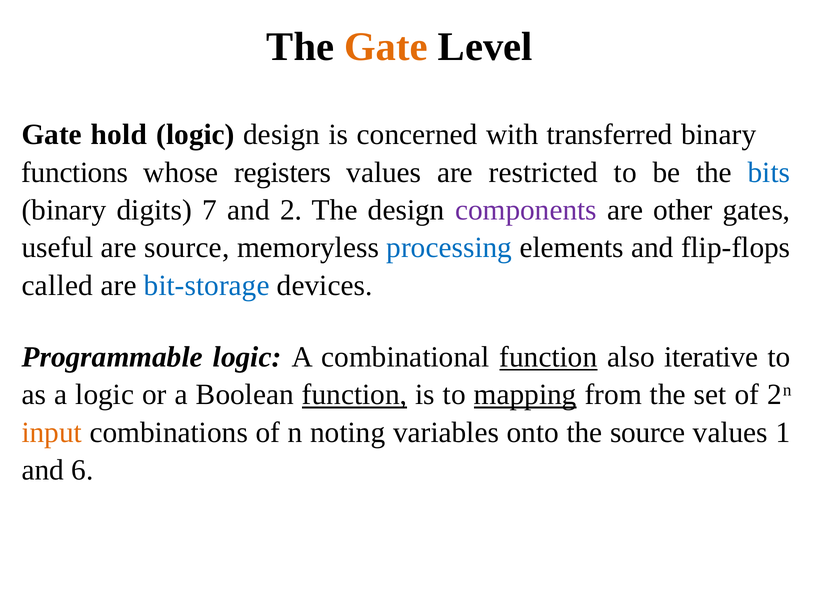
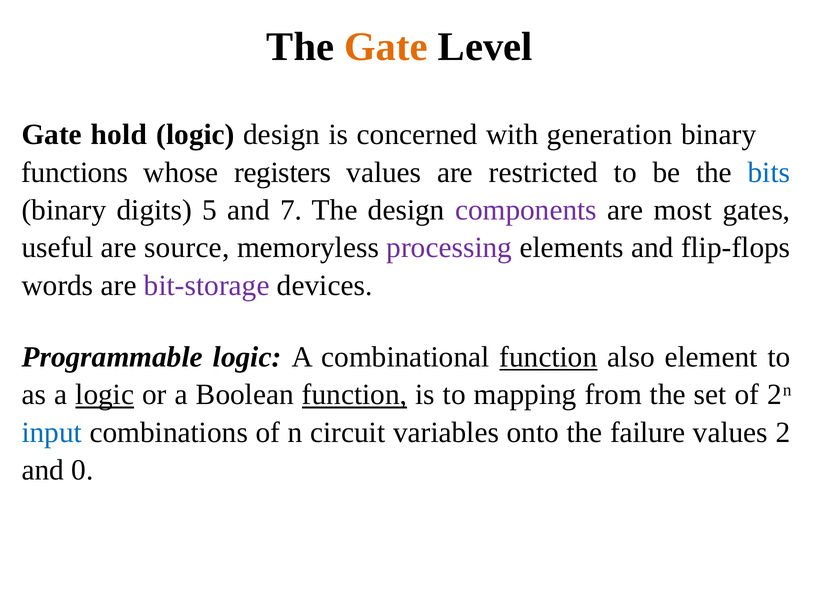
transferred: transferred -> generation (610, 135)
7: 7 -> 5 (210, 210)
2: 2 -> 7 (291, 210)
other: other -> most (683, 210)
processing colour: blue -> purple (449, 248)
called: called -> words (58, 285)
bit-storage colour: blue -> purple (207, 285)
iterative: iterative -> element (711, 357)
logic underline: none -> present (105, 395)
mapping underline: present -> none (525, 395)
input colour: orange -> blue (52, 432)
noting: noting -> circuit (348, 432)
the source: source -> failure (648, 432)
1: 1 -> 2 (783, 432)
6: 6 -> 0 (82, 470)
